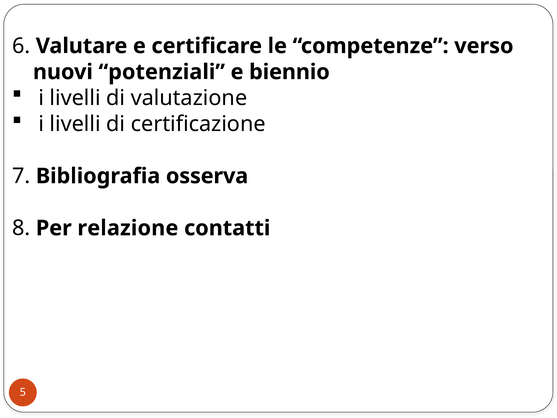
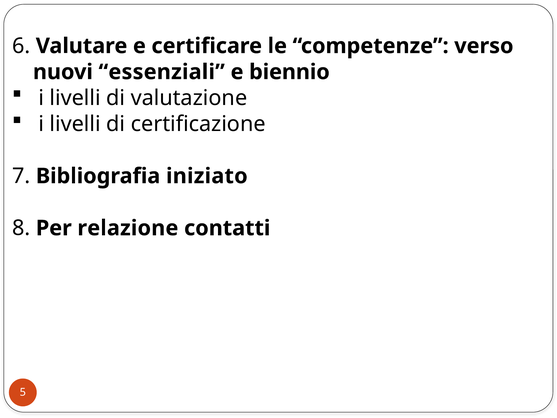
potenziali: potenziali -> essenziali (162, 72)
osserva: osserva -> iniziato (207, 176)
